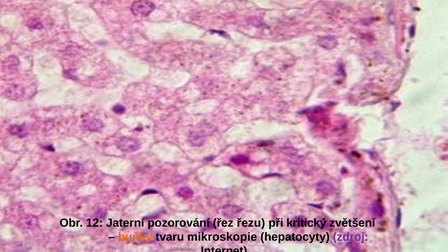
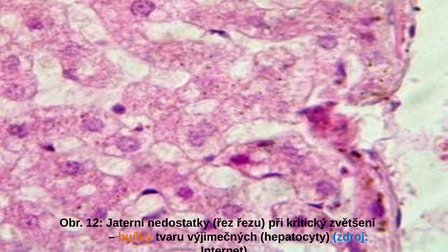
pozorování: pozorování -> nedostatky (179, 223)
mikroskopie: mikroskopie -> výjimečných (222, 237)
zdroj colour: purple -> blue (351, 237)
